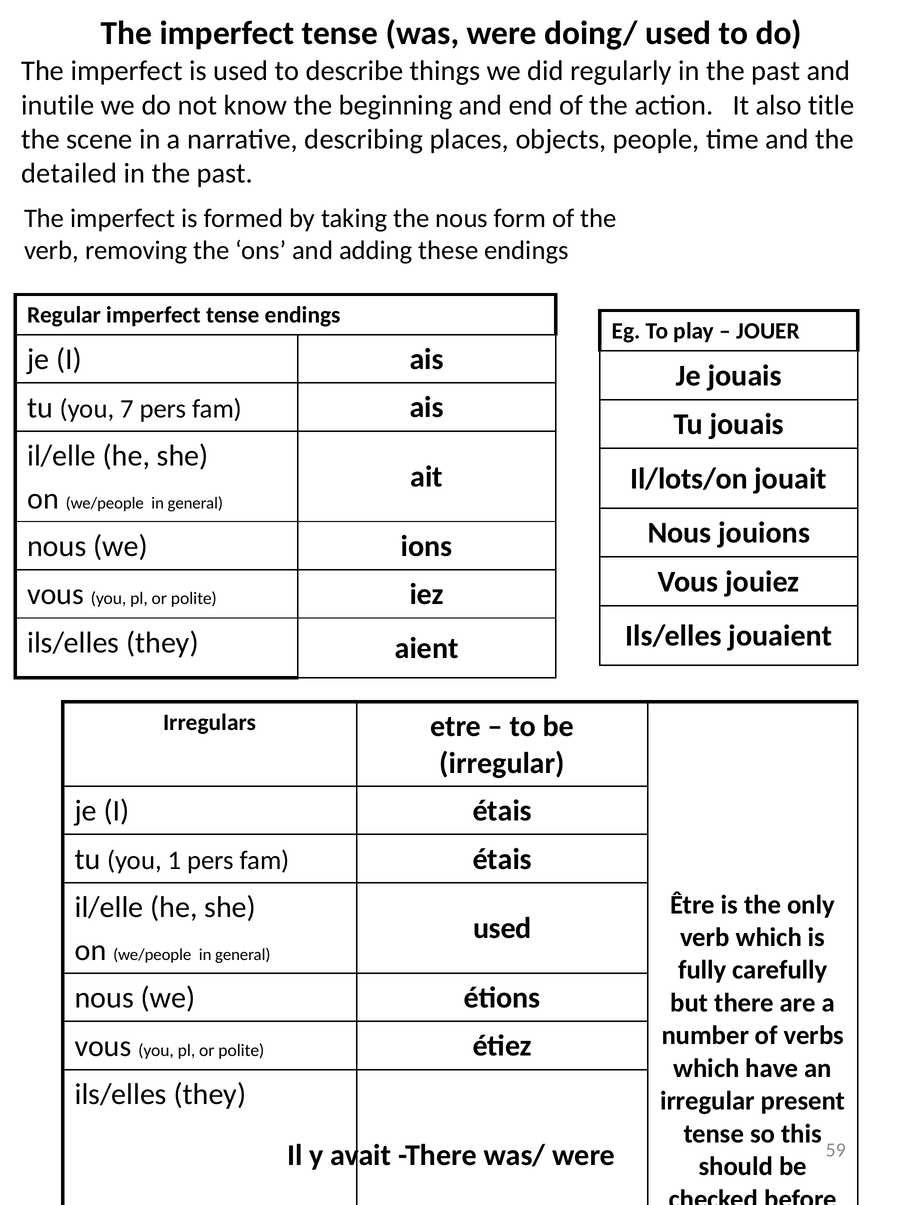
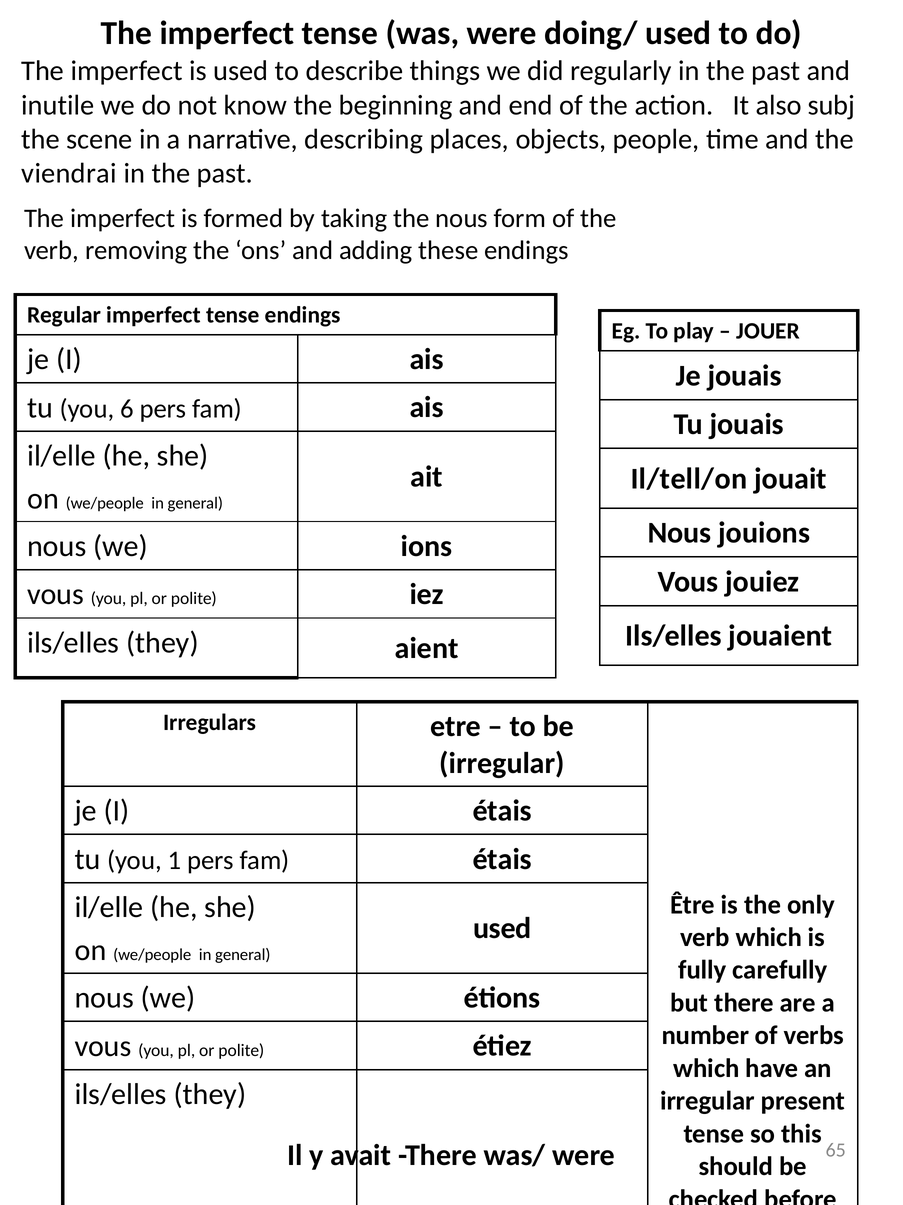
title: title -> subj (831, 105)
detailed: detailed -> viendrai (69, 173)
7: 7 -> 6 (127, 408)
Il/lots/on: Il/lots/on -> Il/tell/on (689, 478)
59: 59 -> 65 (836, 1149)
